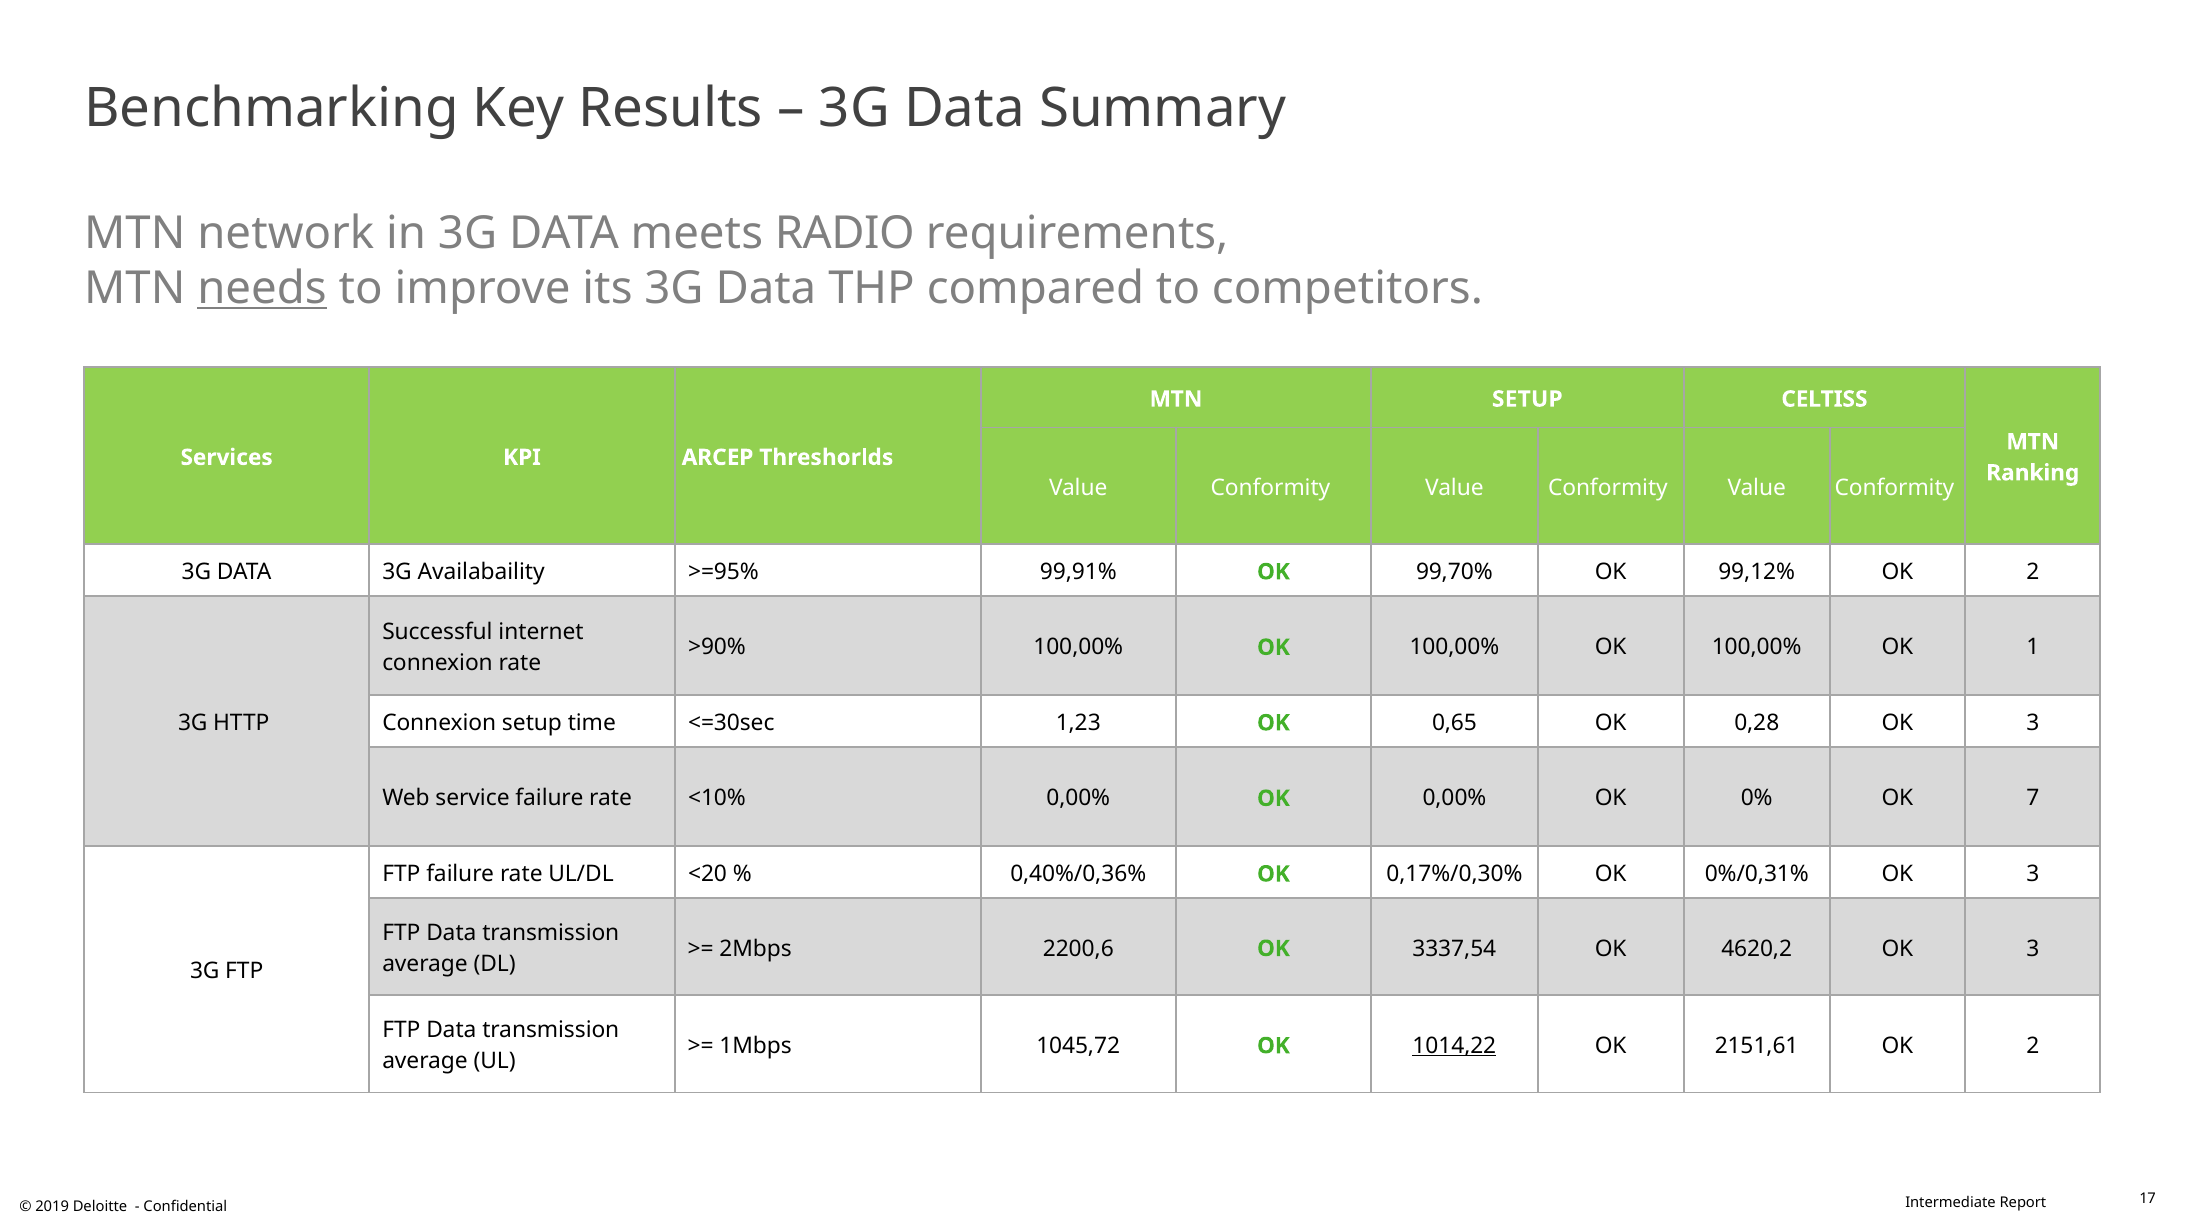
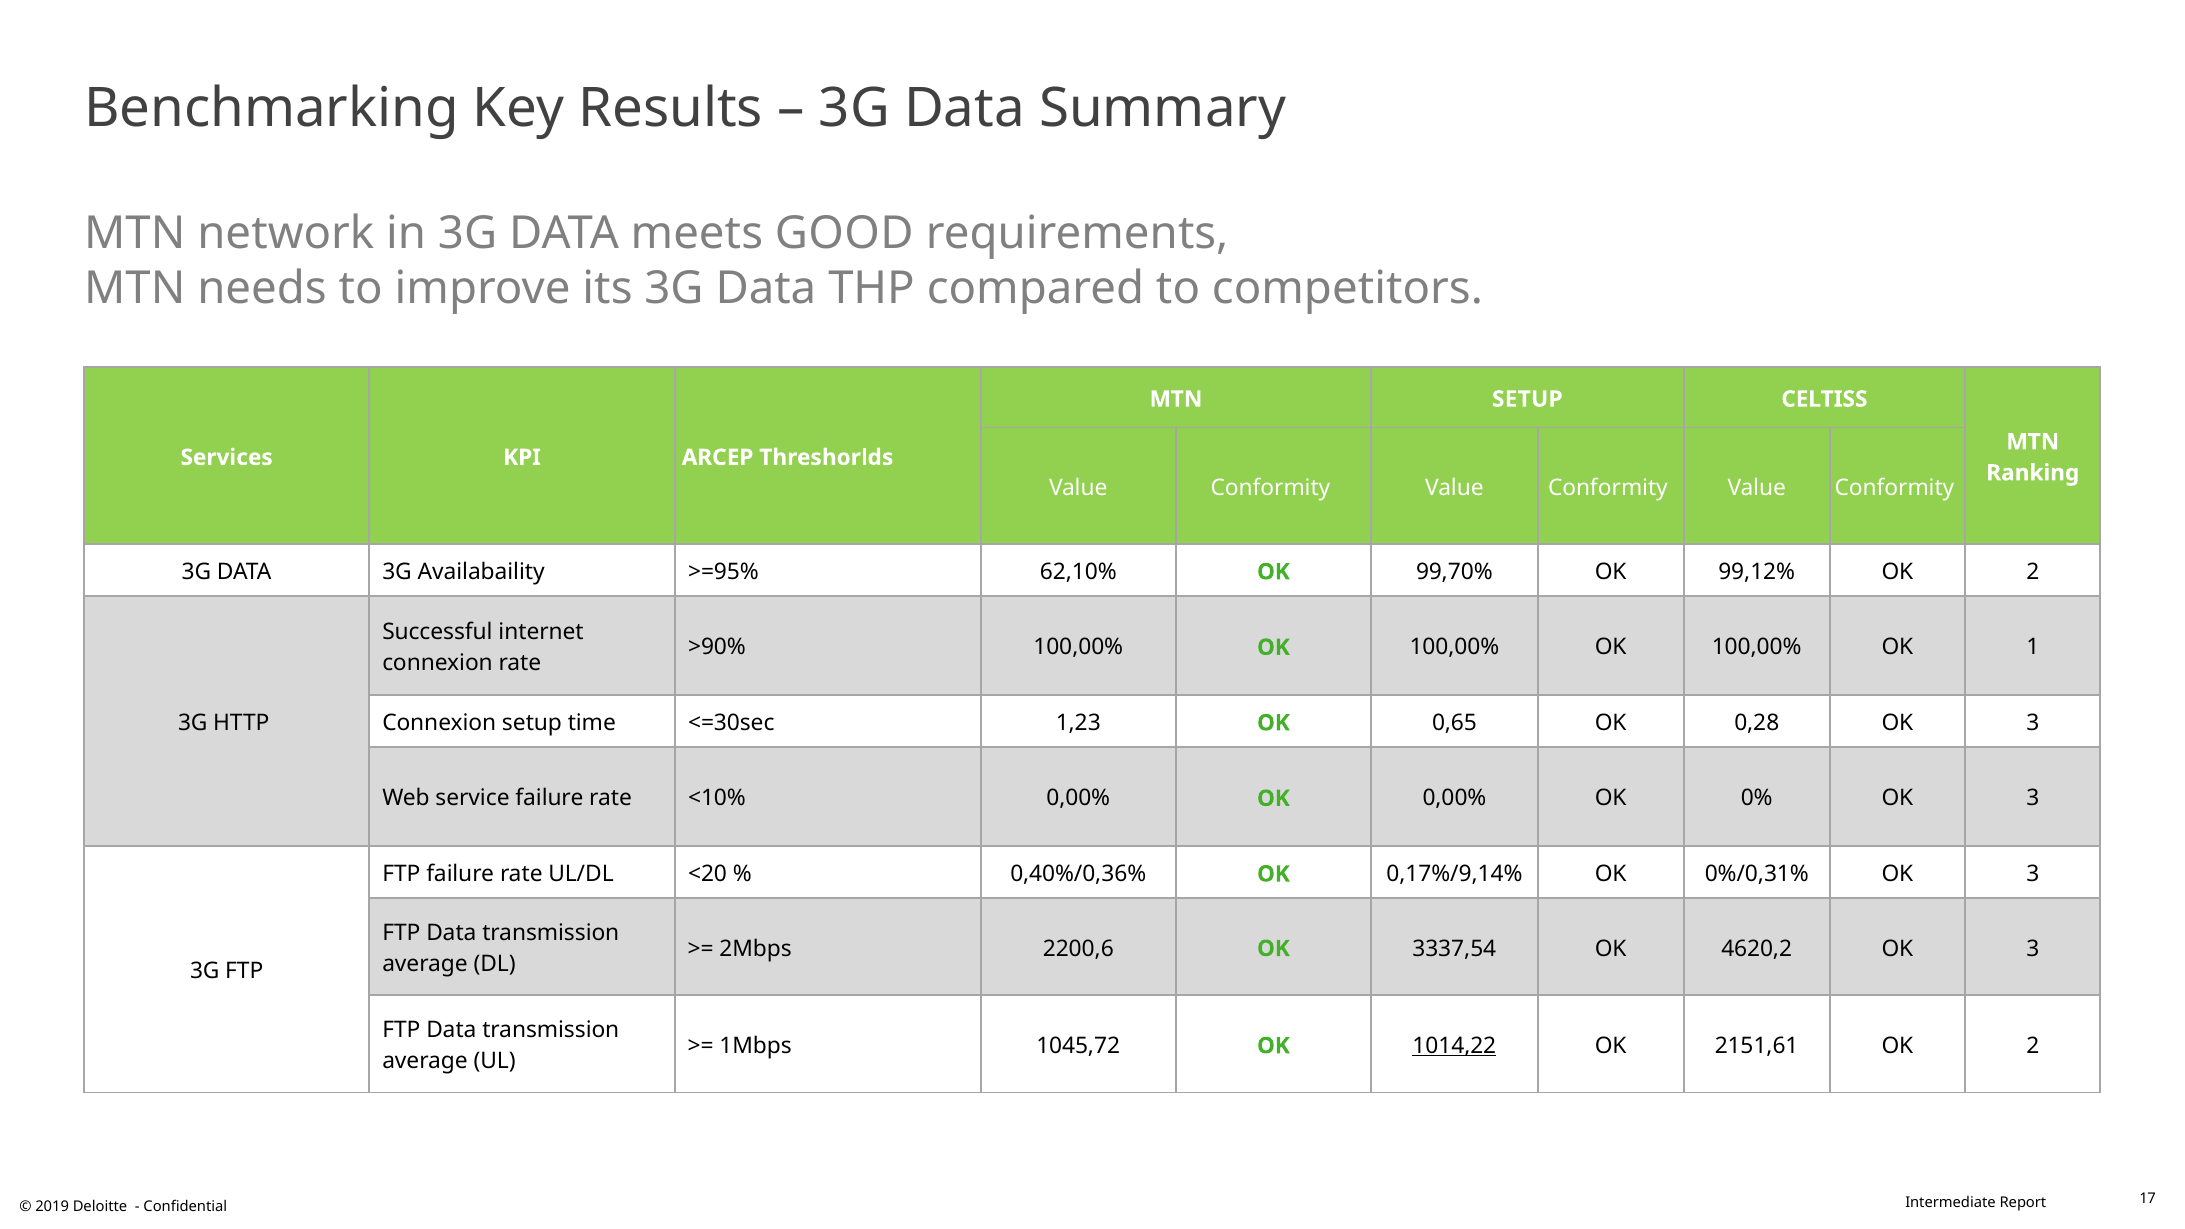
RADIO: RADIO -> GOOD (844, 234)
needs underline: present -> none (262, 288)
99,91%: 99,91% -> 62,10% (1078, 572)
0% OK 7: 7 -> 3 (2033, 798)
0,17%/0,30%: 0,17%/0,30% -> 0,17%/9,14% (1454, 874)
